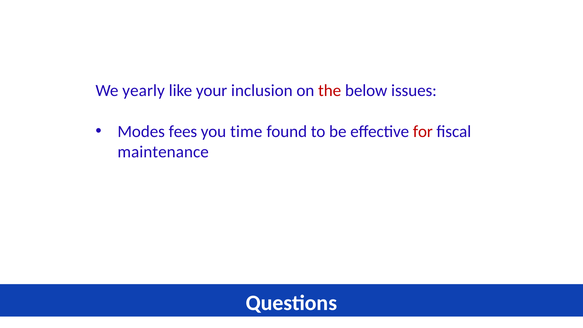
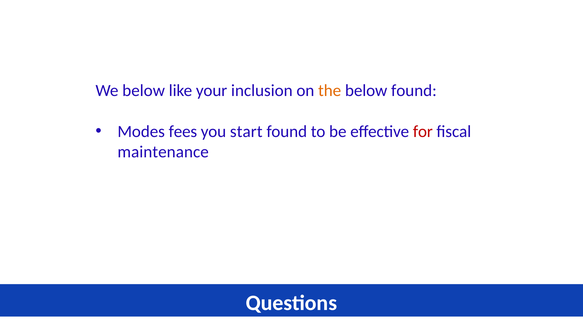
We yearly: yearly -> below (144, 91)
the colour: red -> orange (330, 91)
below issues: issues -> found (414, 91)
time: time -> start (246, 132)
